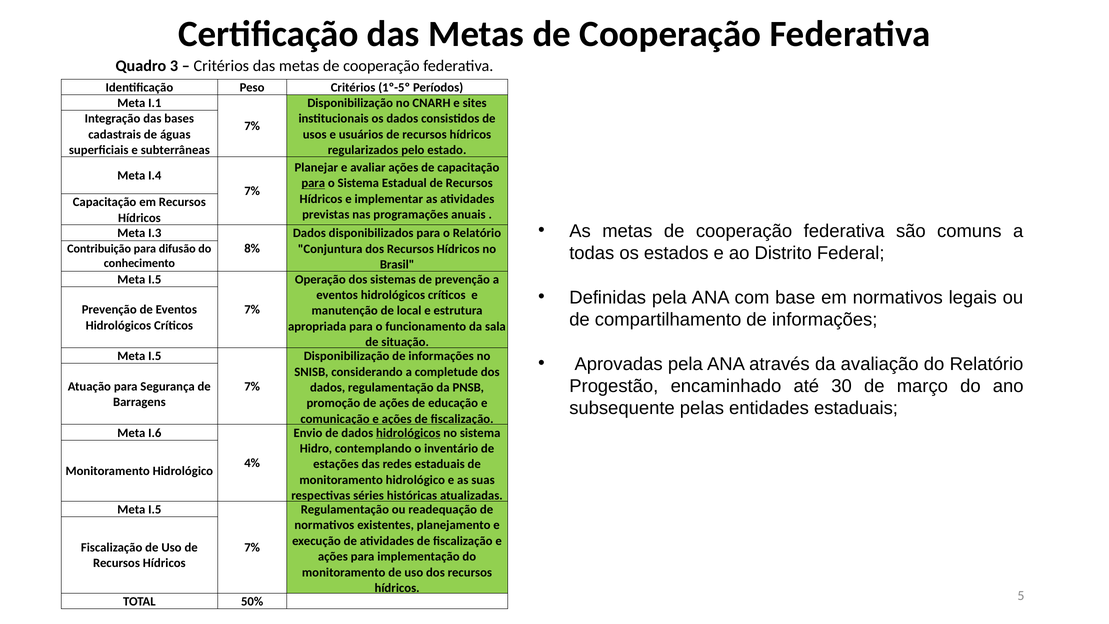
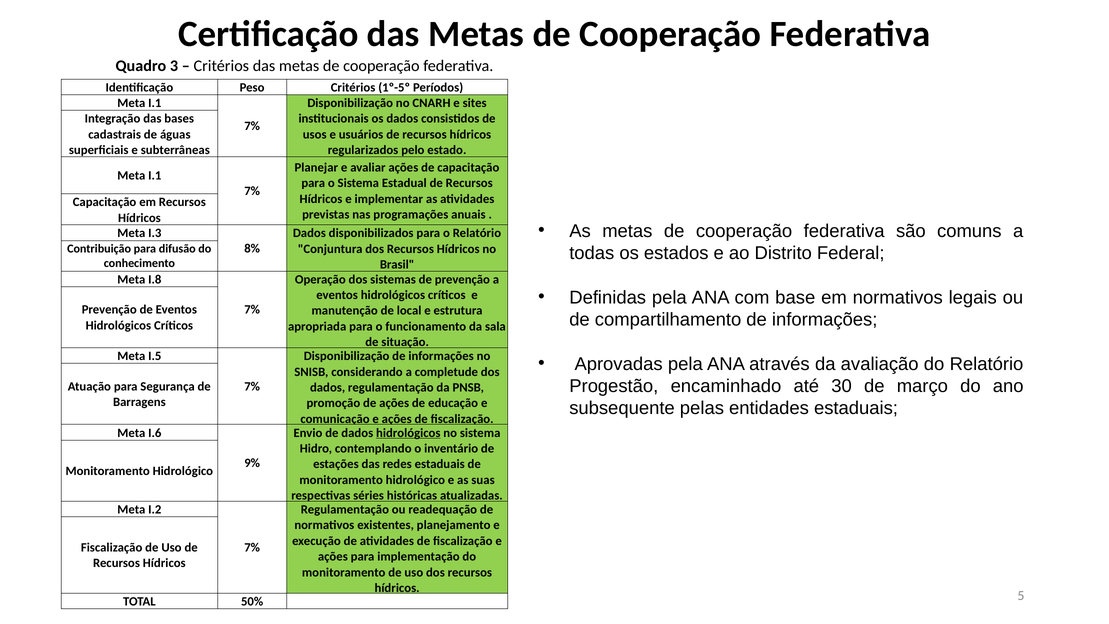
I.4: I.4 -> I.1 (155, 176)
para underline: present -> none (313, 183)
I.5: I.5 -> I.8 (155, 279)
4%: 4% -> 9% (252, 463)
I.5: I.5 -> I.2 (155, 509)
